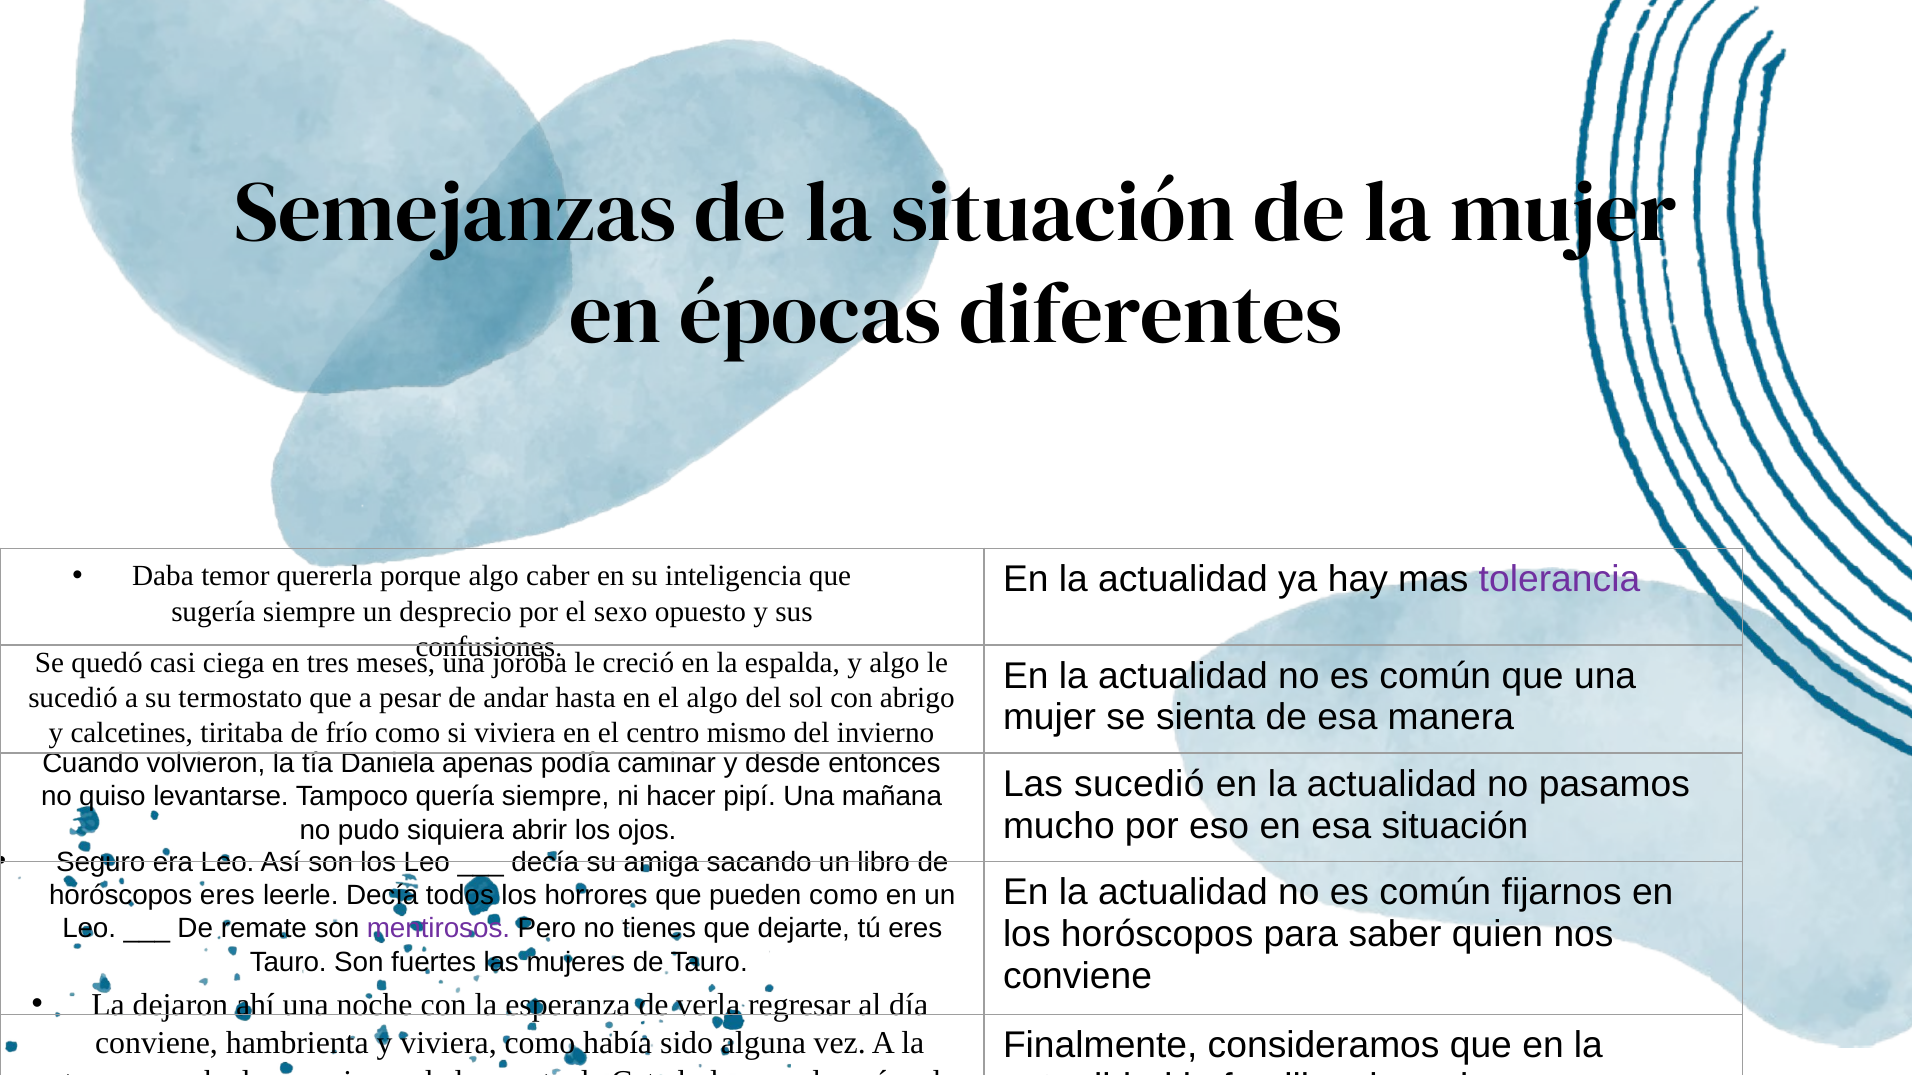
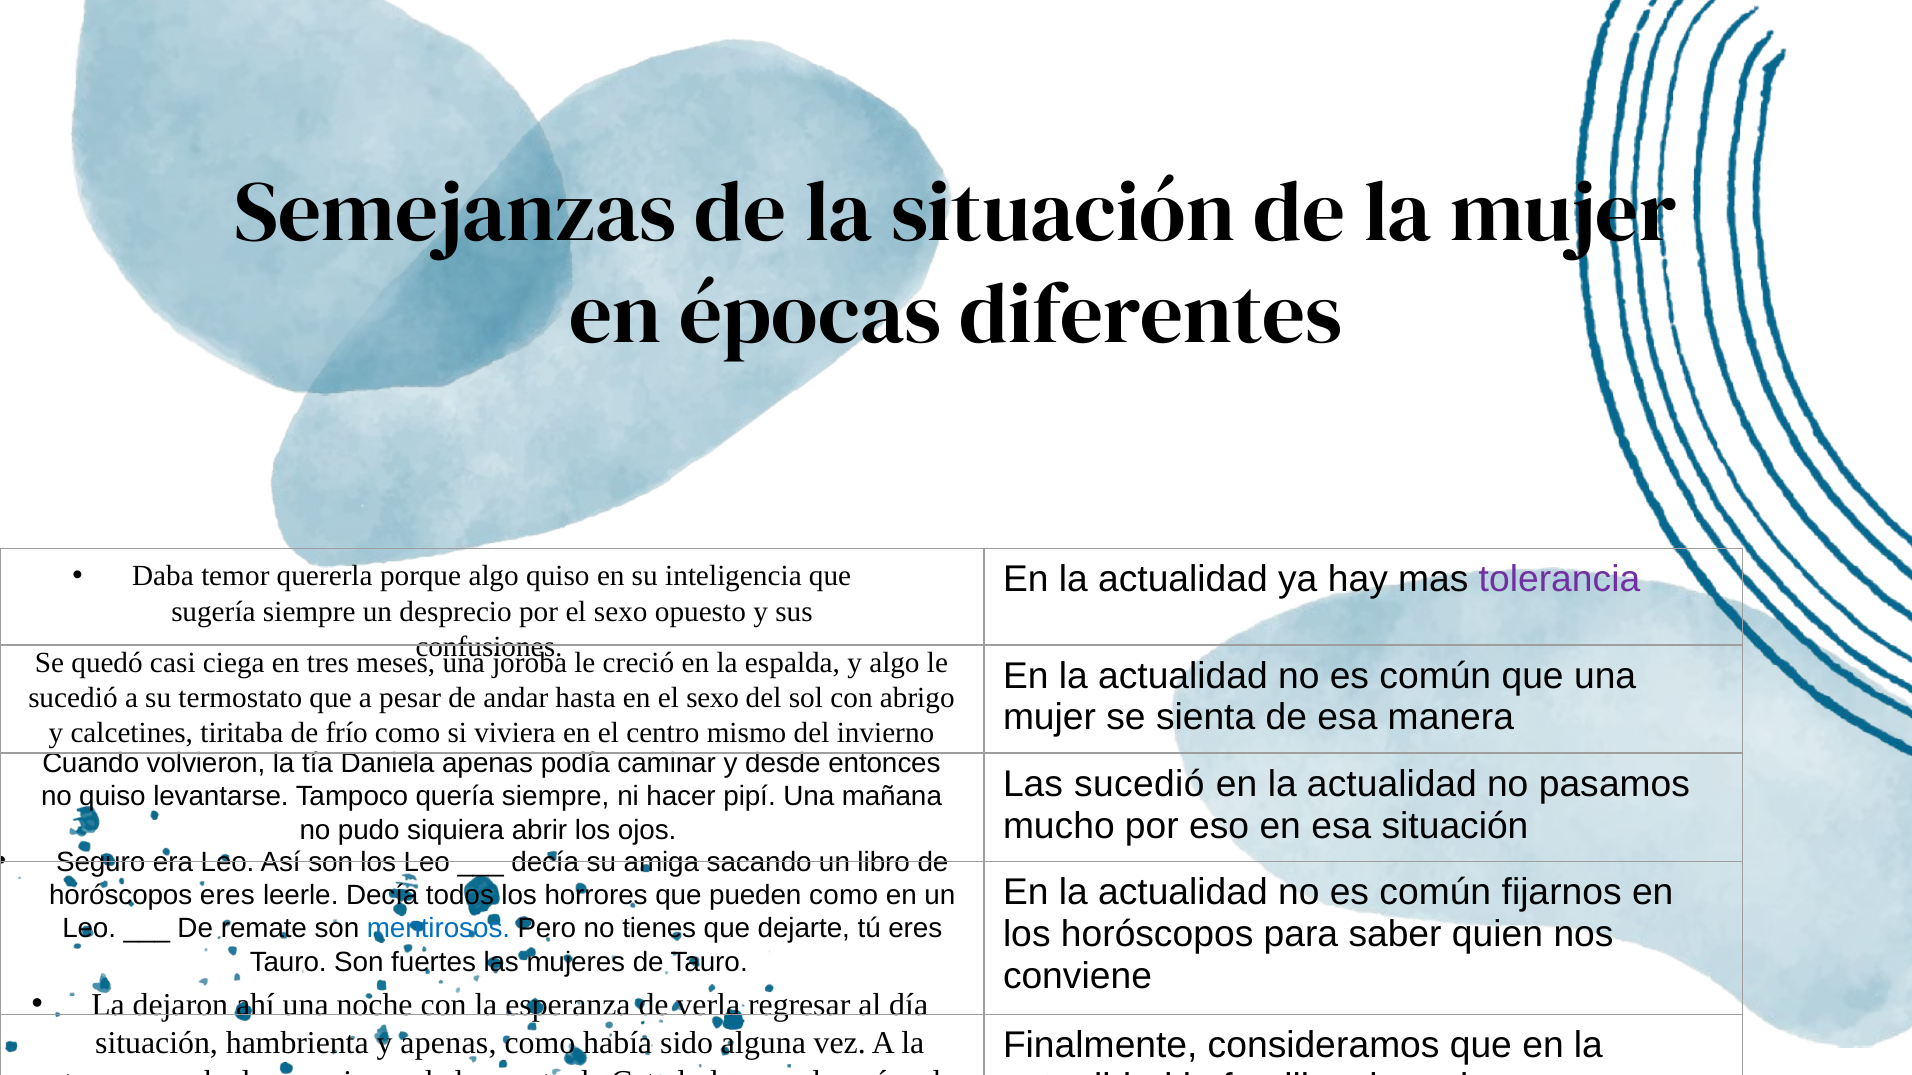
algo caber: caber -> quiso (558, 577)
en el algo: algo -> sexo (713, 698)
mentirosos colour: purple -> blue (438, 929)
conviene: conviene -> situación (157, 1044)
y viviera: viviera -> apenas (448, 1044)
